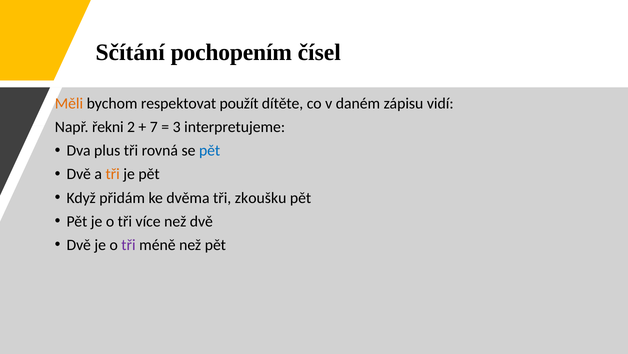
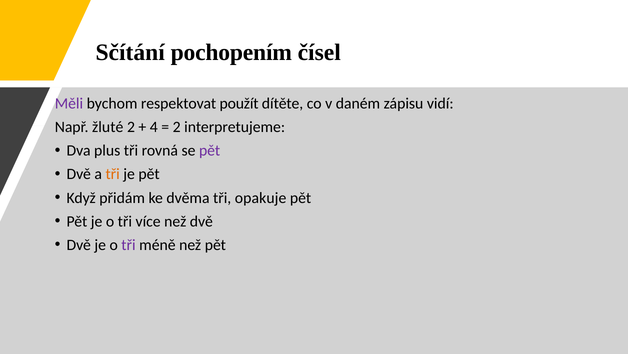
Měli colour: orange -> purple (69, 103)
řekni: řekni -> žluté (108, 127)
7: 7 -> 4 (154, 127)
3: 3 -> 2 (177, 127)
pět colour: blue -> purple (210, 150)
zkoušku: zkoušku -> opakuje (261, 197)
